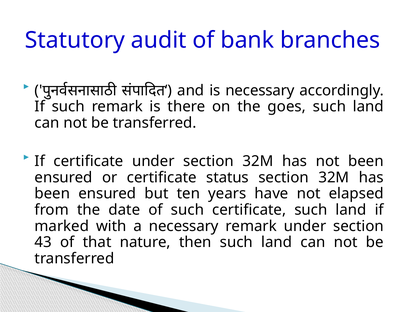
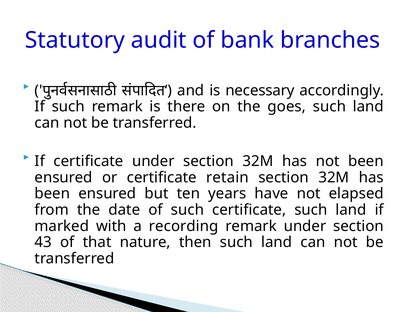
status: status -> retain (227, 177)
a necessary: necessary -> recording (184, 226)
